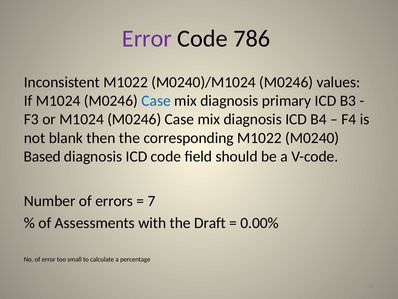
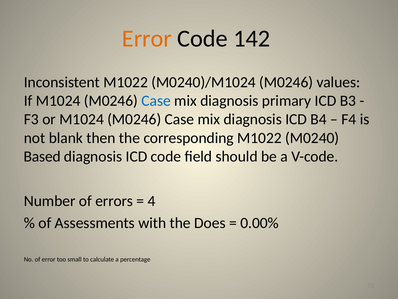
Error colour: purple -> orange (147, 39)
786: 786 -> 142 (252, 39)
7: 7 -> 4 (151, 201)
Draft: Draft -> Does (210, 223)
